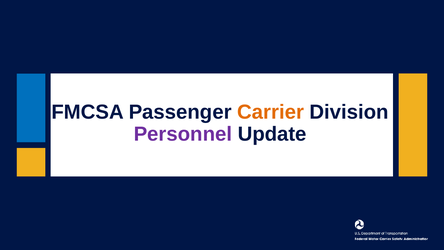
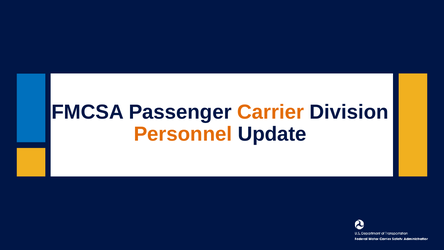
Personnel colour: purple -> orange (183, 134)
